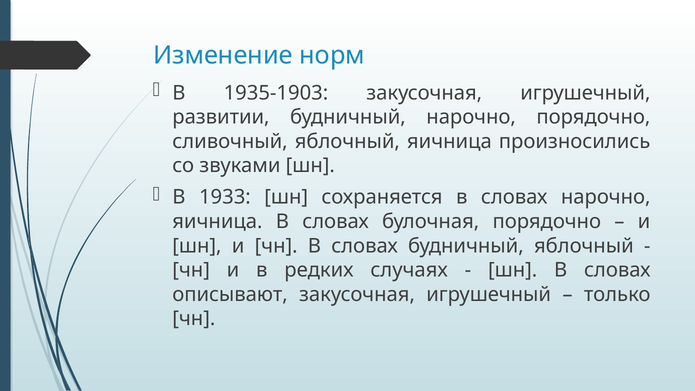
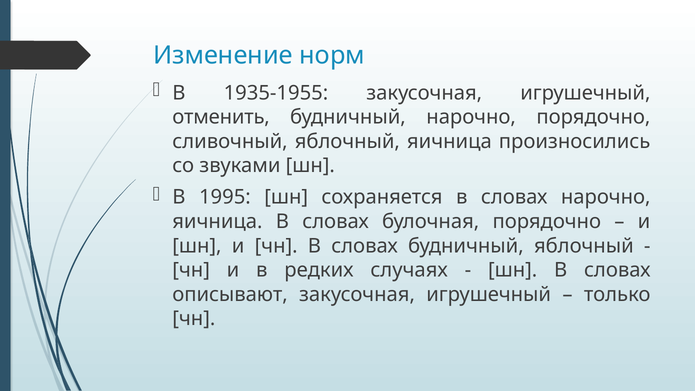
1935-1903: 1935-1903 -> 1935-1955 (276, 93)
развитии: развитии -> отменить (221, 117)
1933: 1933 -> 1995 (225, 197)
